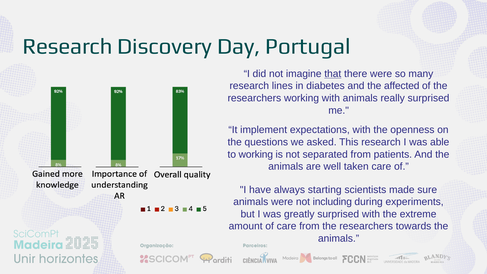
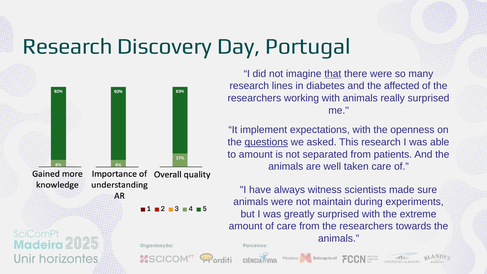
questions underline: none -> present (266, 142)
to working: working -> amount (256, 154)
starting: starting -> witness (325, 190)
including: including -> maintain (332, 202)
